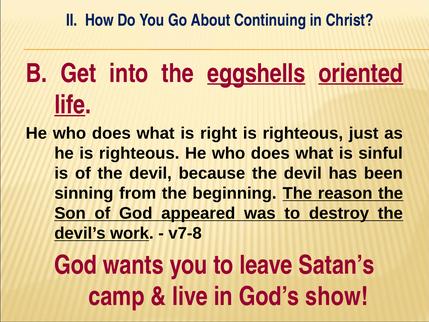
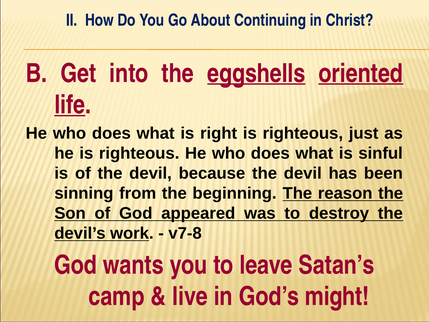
show: show -> might (337, 296)
